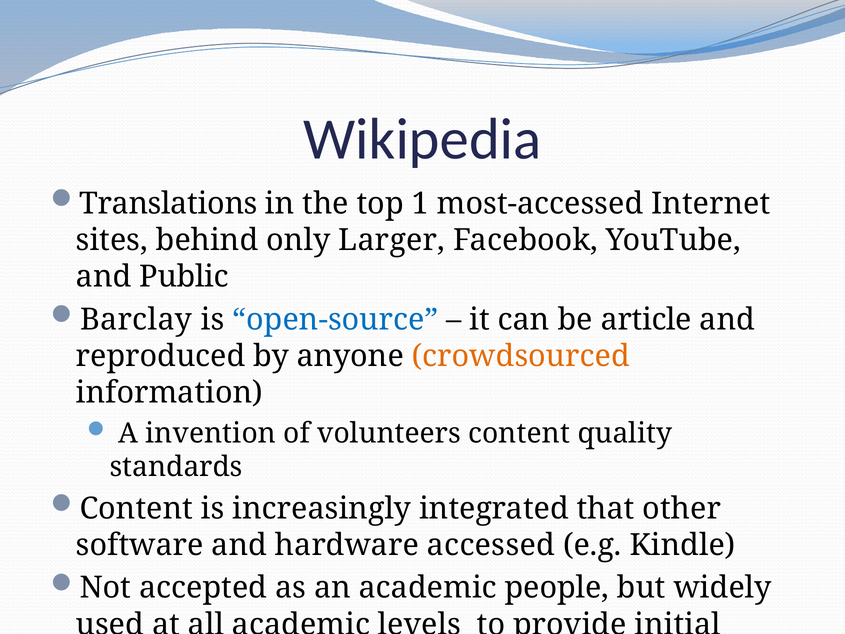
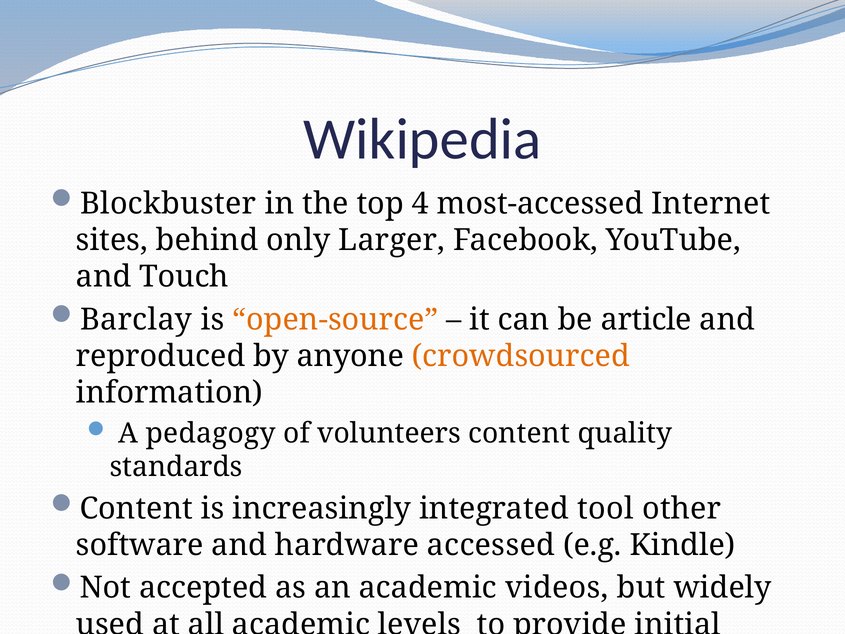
Translations: Translations -> Blockbuster (168, 203)
1: 1 -> 4 (420, 203)
Public: Public -> Touch (184, 277)
open-source colour: blue -> orange (335, 319)
invention: invention -> pedagogy (211, 433)
that: that -> tool (605, 508)
people: people -> videos (557, 588)
